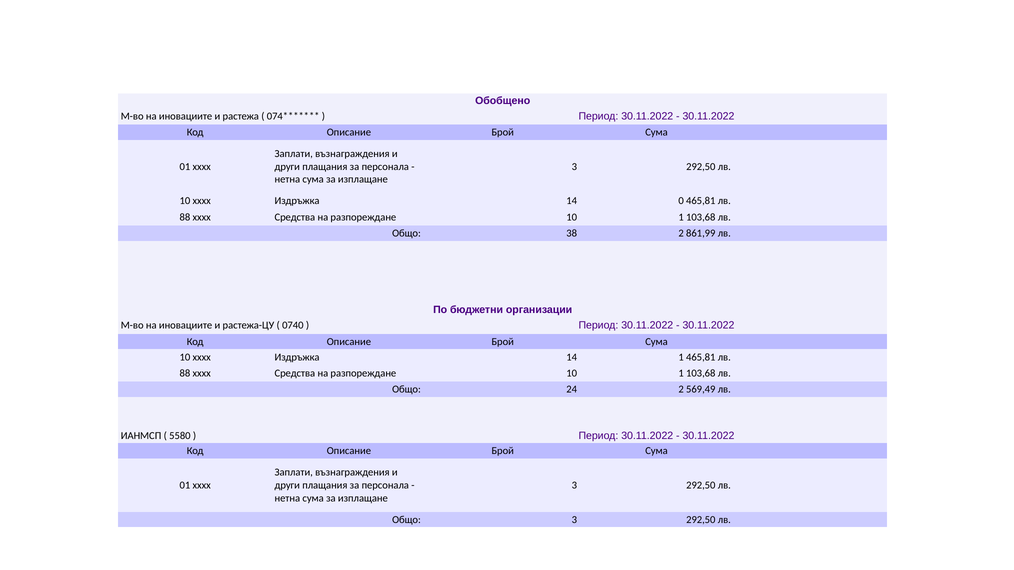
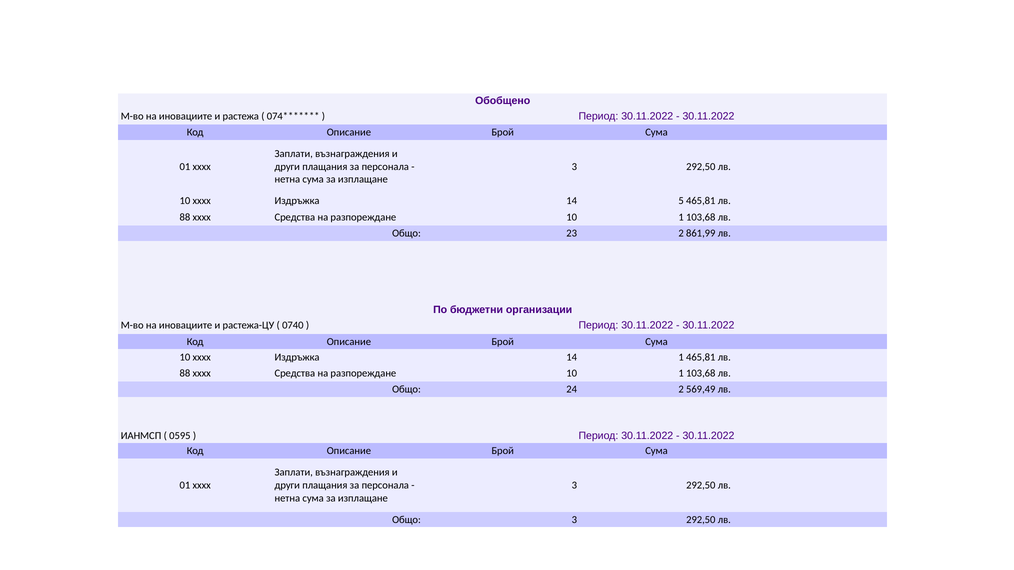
0: 0 -> 5 (681, 201)
38: 38 -> 23 (572, 233)
5580: 5580 -> 0595 (180, 436)
